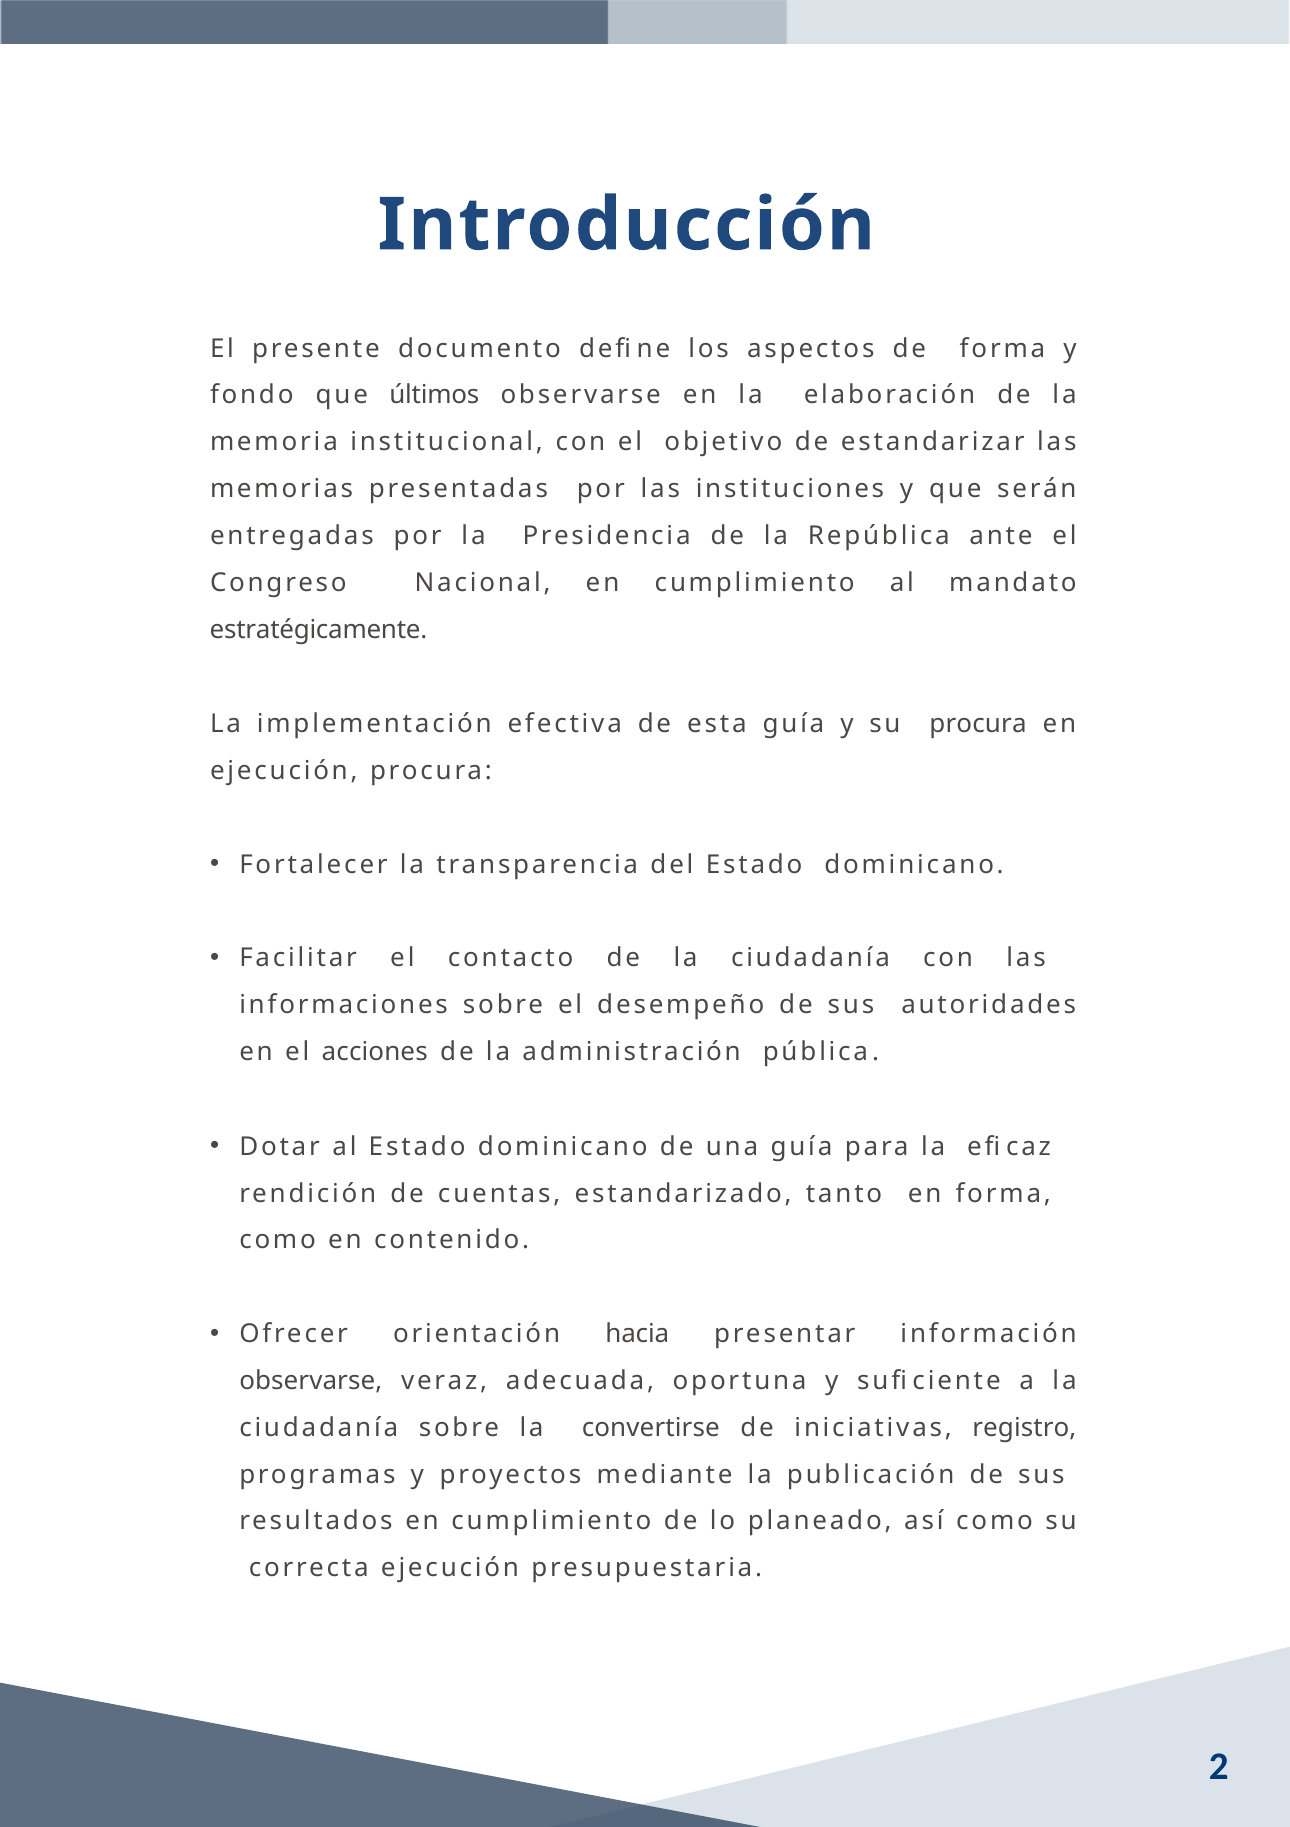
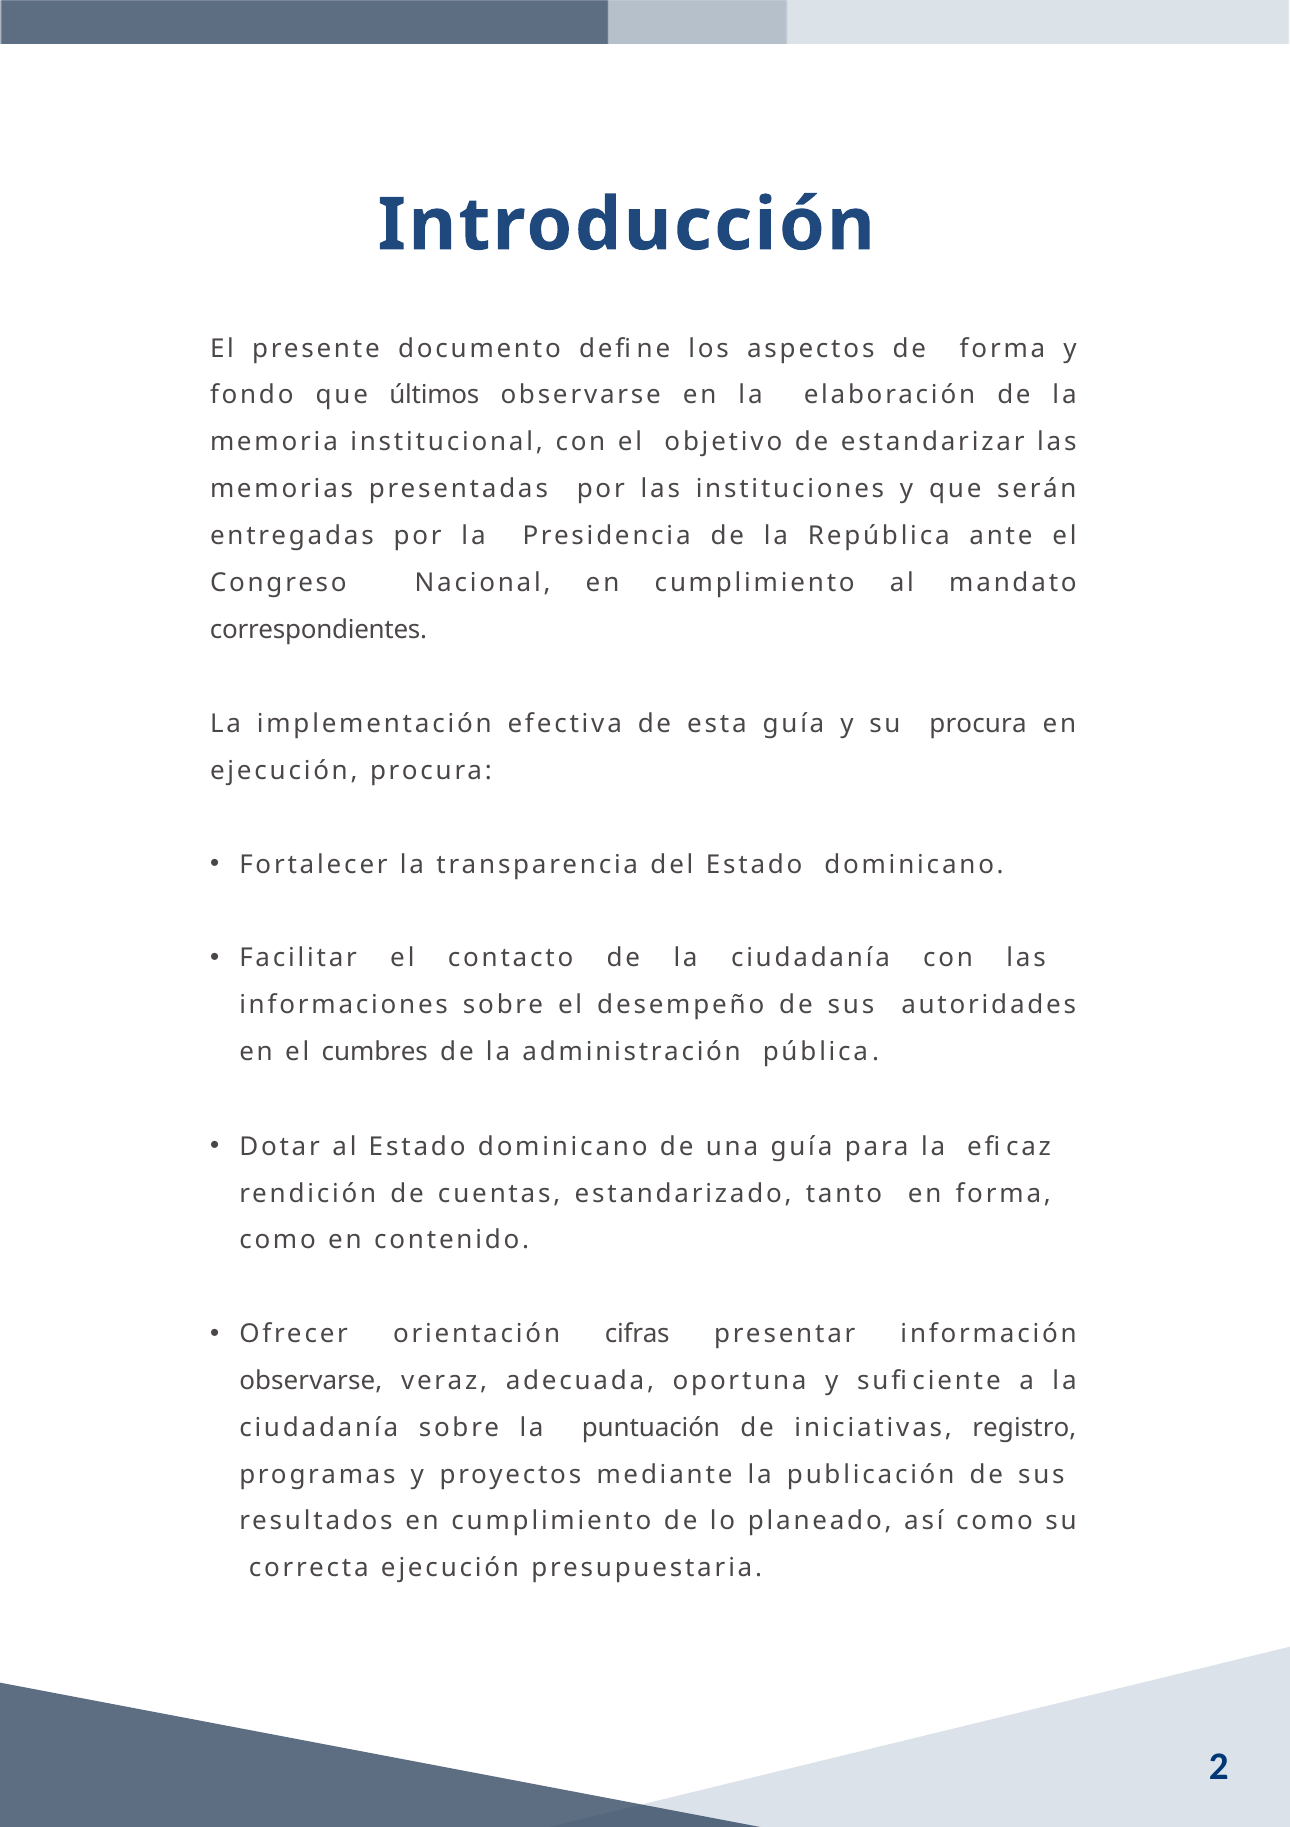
estratégicamente: estratégicamente -> correspondientes (319, 629)
acciones: acciones -> cumbres (375, 1052)
hacia: hacia -> cifras (637, 1334)
convertirse: convertirse -> puntuación (651, 1427)
